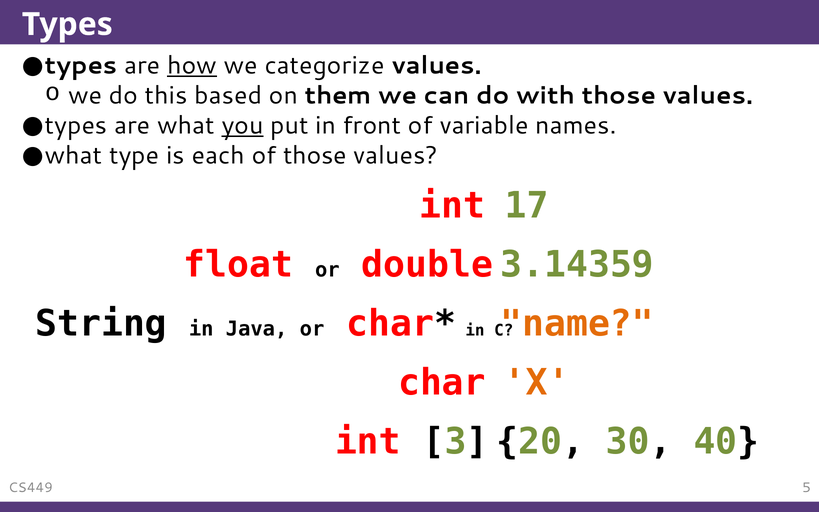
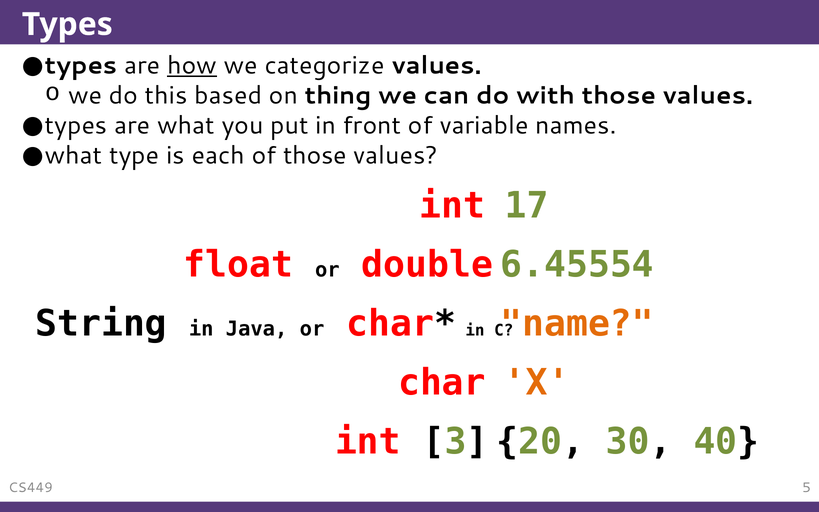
them: them -> thing (338, 95)
you underline: present -> none (243, 125)
3.14359: 3.14359 -> 6.45554 (577, 265)
